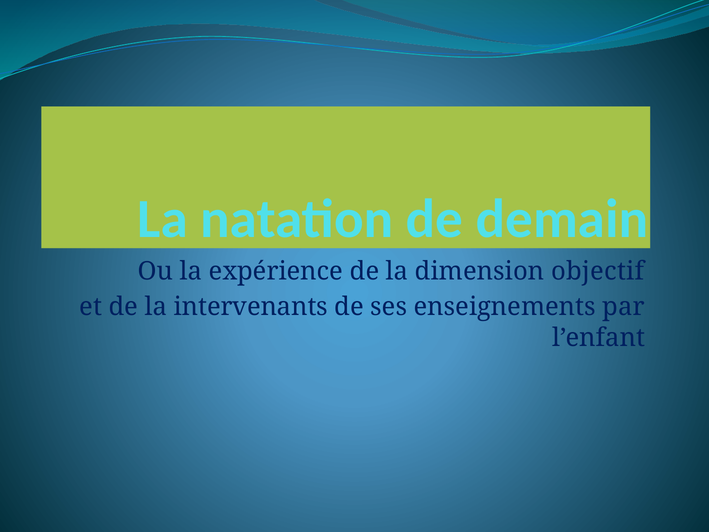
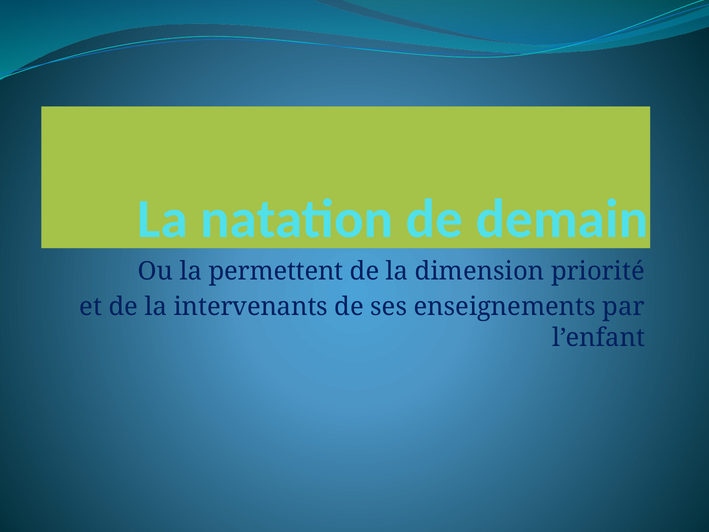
expérience: expérience -> permettent (276, 271)
objectif: objectif -> priorité (598, 271)
